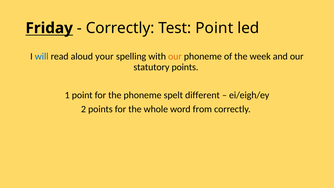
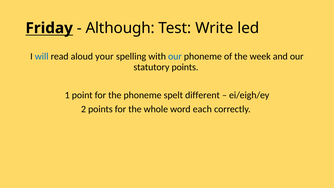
Correctly: Correctly -> Although (120, 28)
Test Point: Point -> Write (214, 28)
our colour: orange -> blue (175, 56)
from: from -> each (202, 109)
